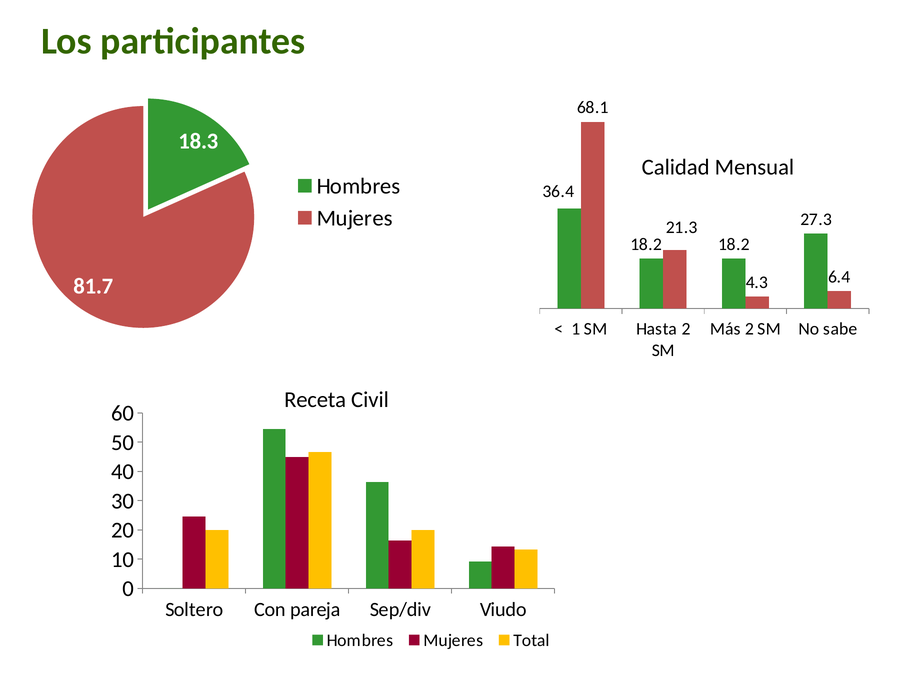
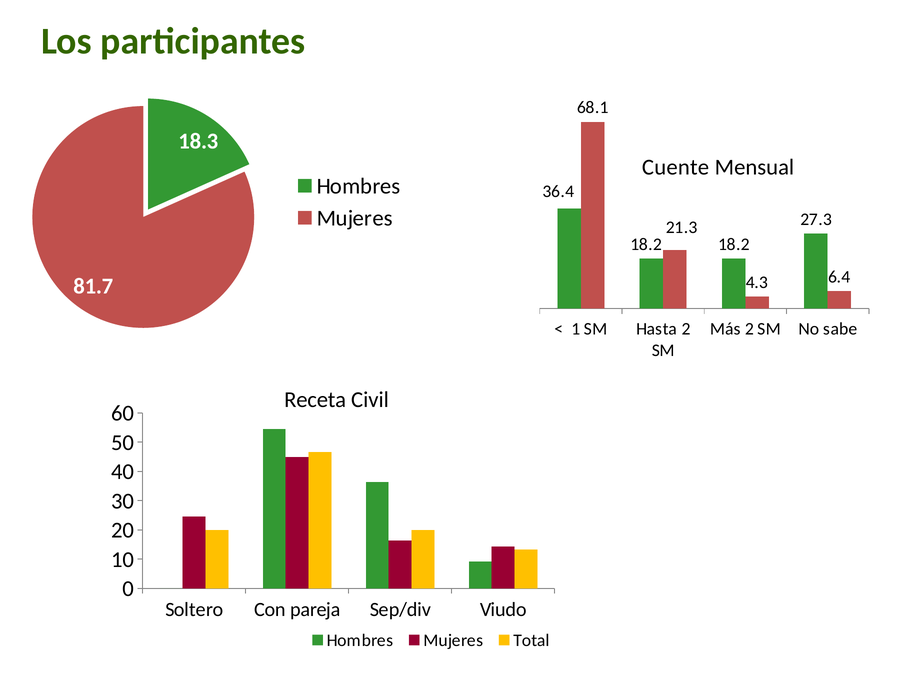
Calidad: Calidad -> Cuente (676, 167)
